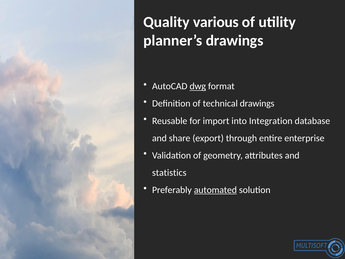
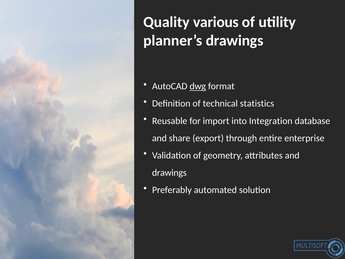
technical drawings: drawings -> statistics (257, 103)
statistics: statistics -> drawings (169, 172)
automated underline: present -> none (215, 190)
